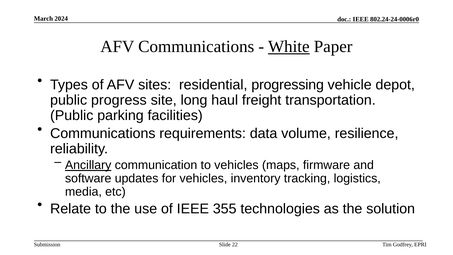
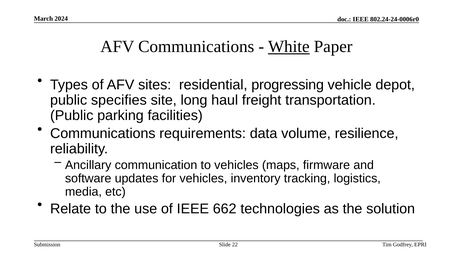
progress: progress -> specifies (119, 100)
Ancillary underline: present -> none (88, 165)
355: 355 -> 662 (225, 209)
